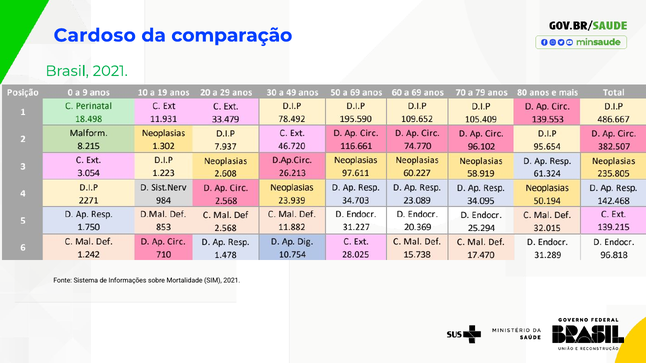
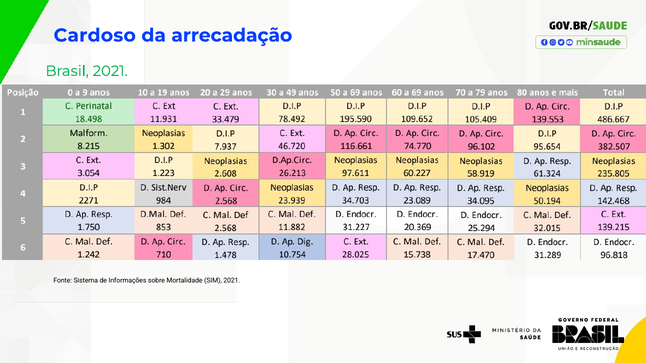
comparação: comparação -> arrecadação (232, 35)
